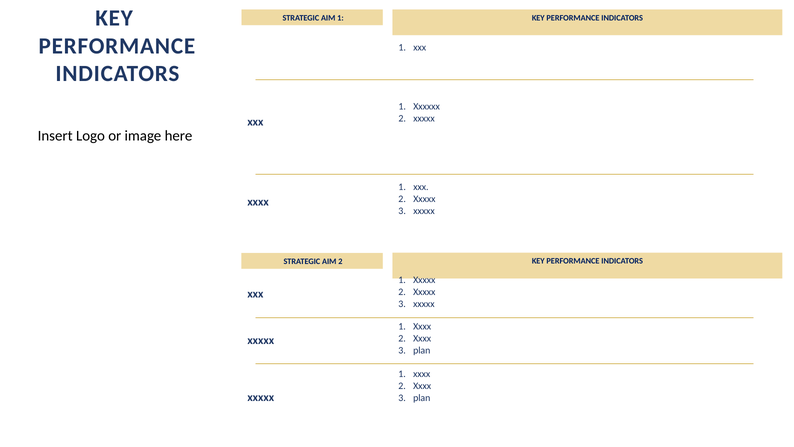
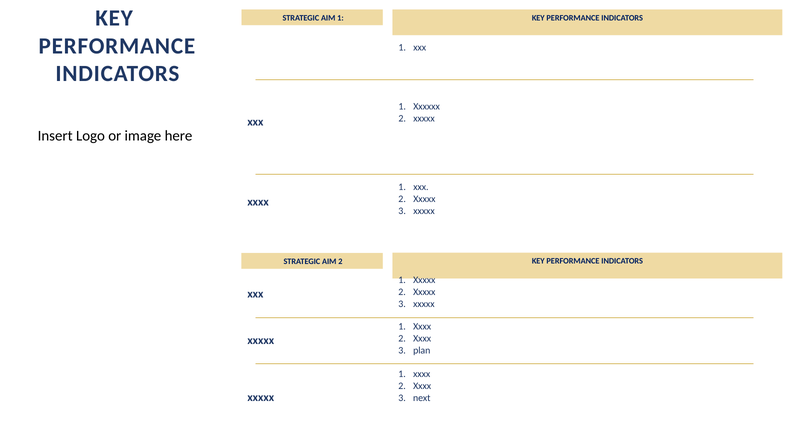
plan: plan -> next (422, 398)
